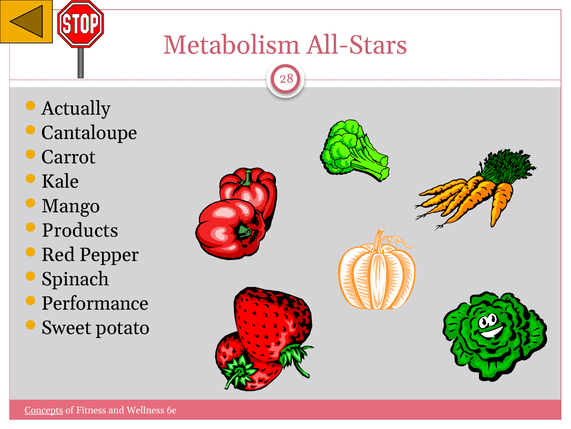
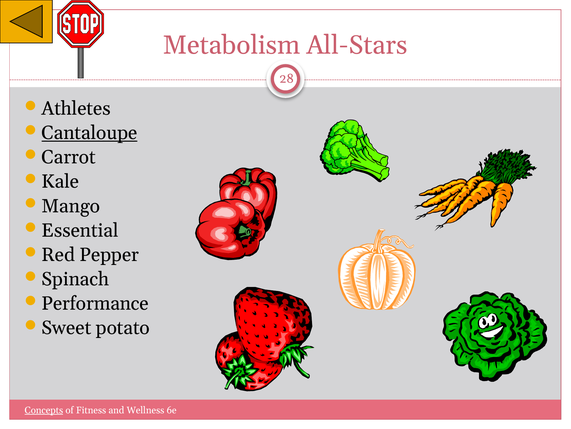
Actually: Actually -> Athletes (76, 108)
Cantaloupe underline: none -> present (90, 133)
Products: Products -> Essential (80, 230)
